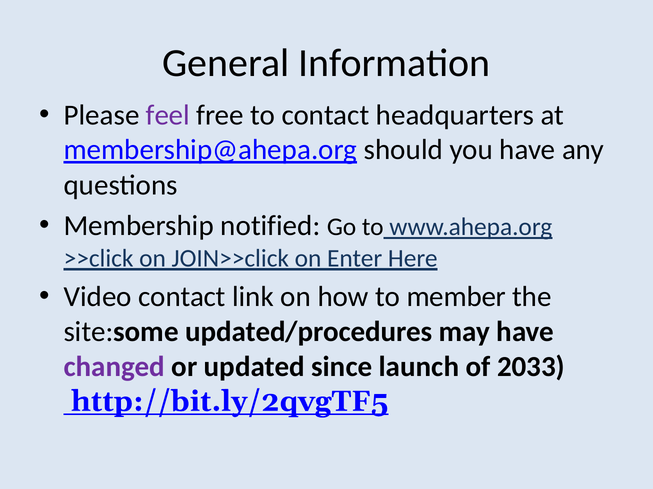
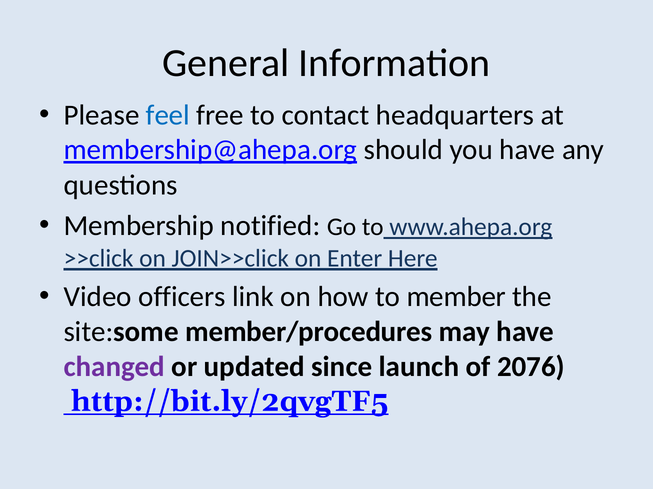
feel colour: purple -> blue (168, 115)
Video contact: contact -> officers (182, 297)
updated/procedures: updated/procedures -> member/procedures (309, 332)
2033: 2033 -> 2076 (531, 367)
